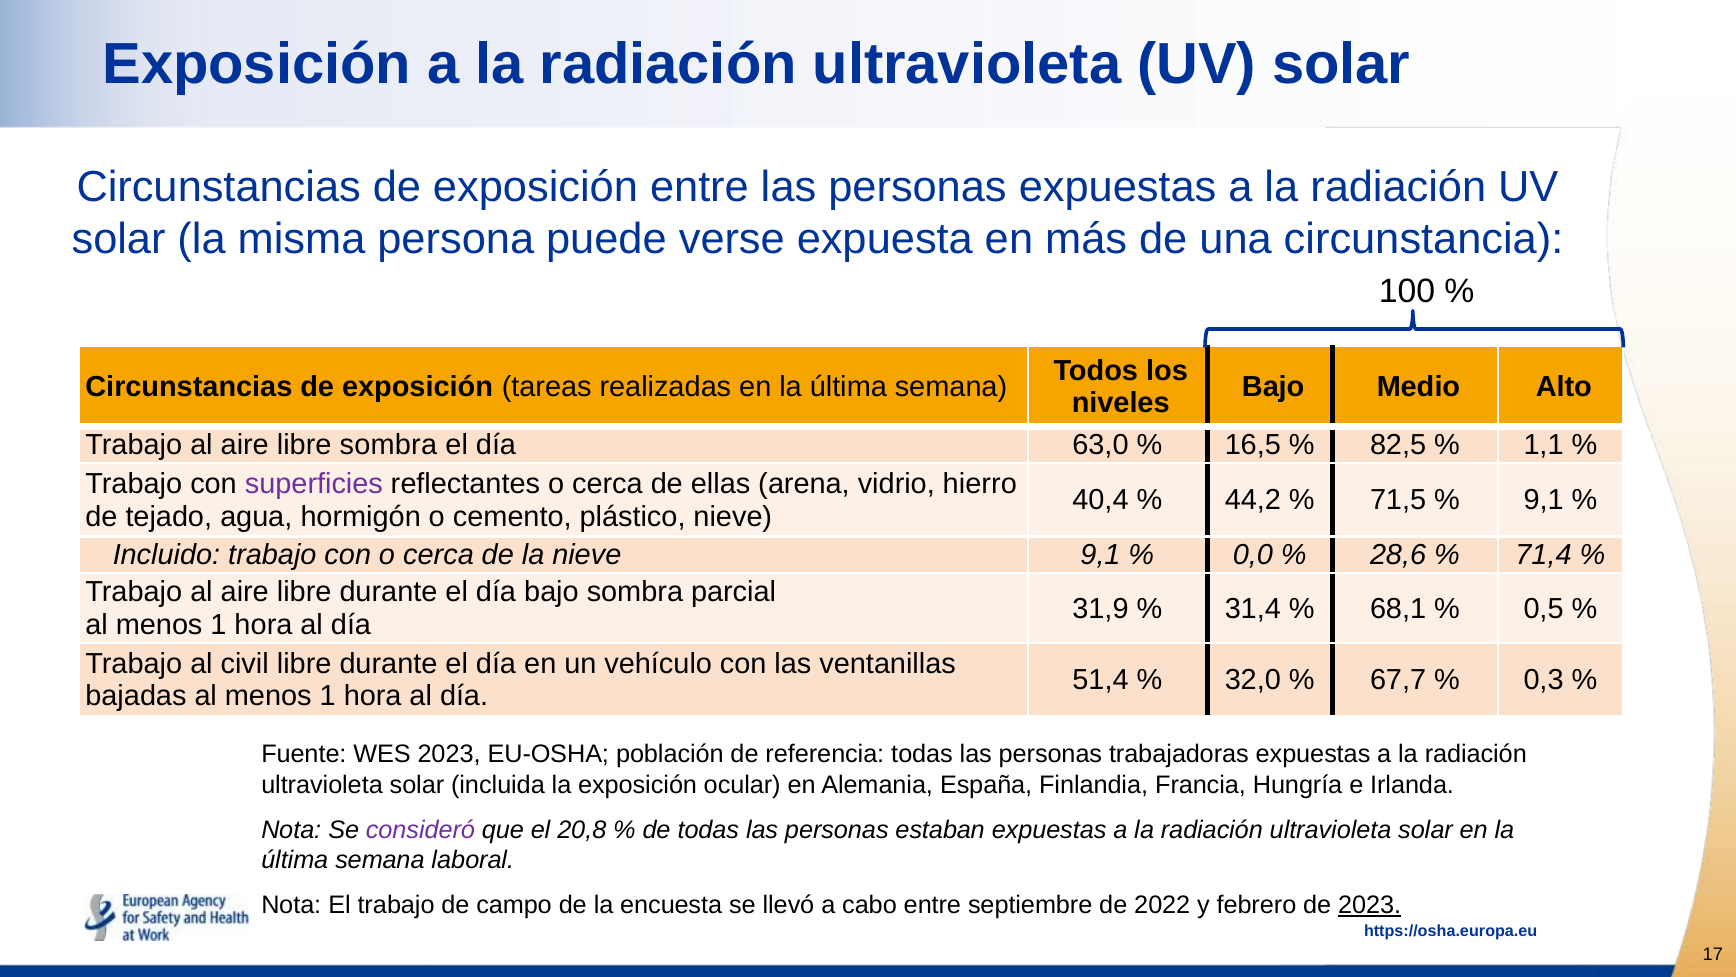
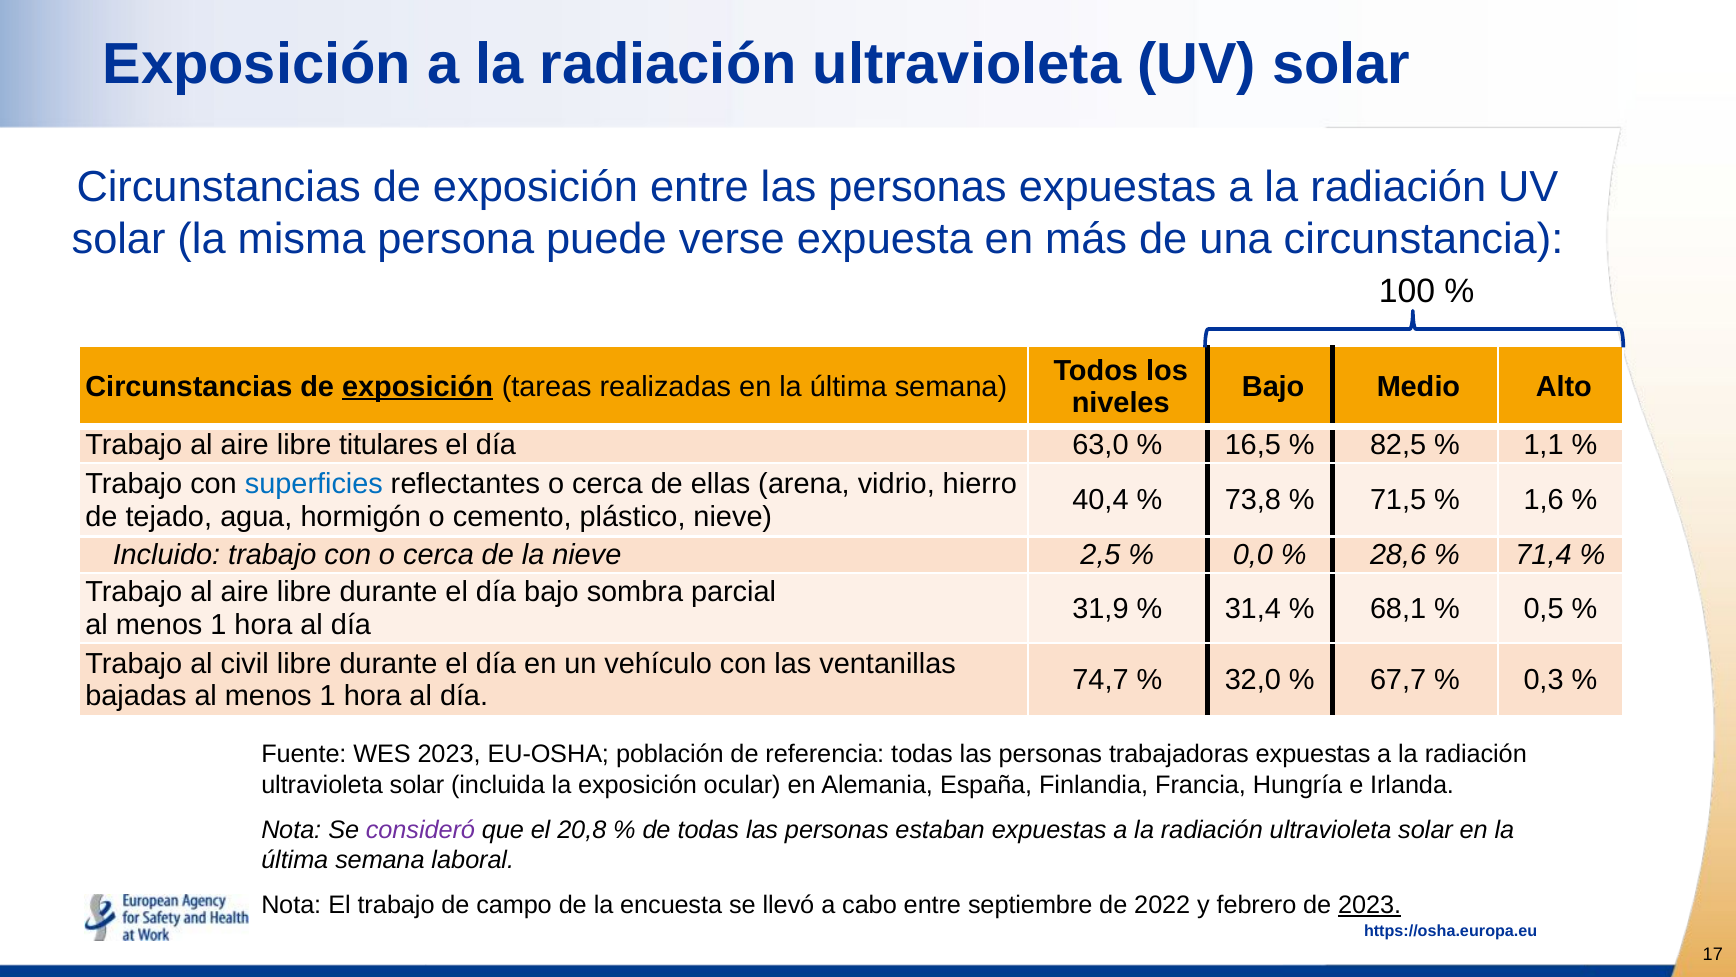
exposición underline: none -> present (418, 387)
libre sombra: sombra -> titulares (389, 445)
superficies colour: purple -> blue (314, 484)
44,2: 44,2 -> 73,8 (1253, 500)
9,1: 9,1 -> 1,6 (1544, 500)
nieve 9,1: 9,1 -> 2,5 (1101, 555)
51,4: 51,4 -> 74,7 (1101, 680)
